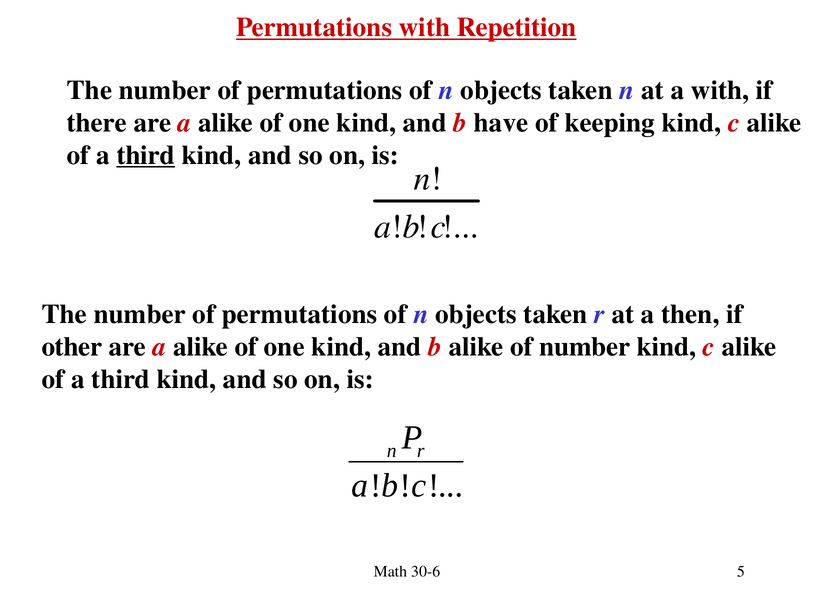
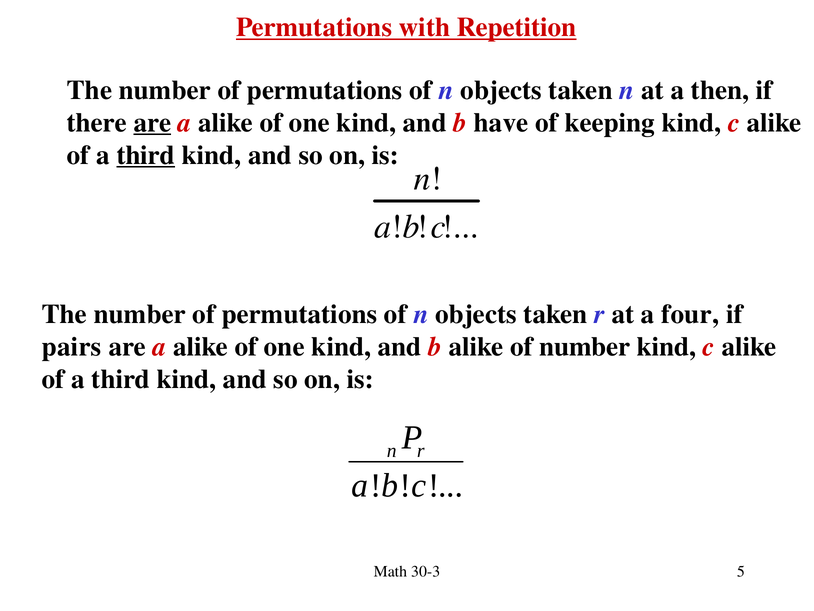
a with: with -> then (720, 90)
are underline: none -> present (152, 123)
then: then -> four (690, 314)
other: other -> pairs (72, 346)
30-6: 30-6 -> 30-3 (426, 571)
